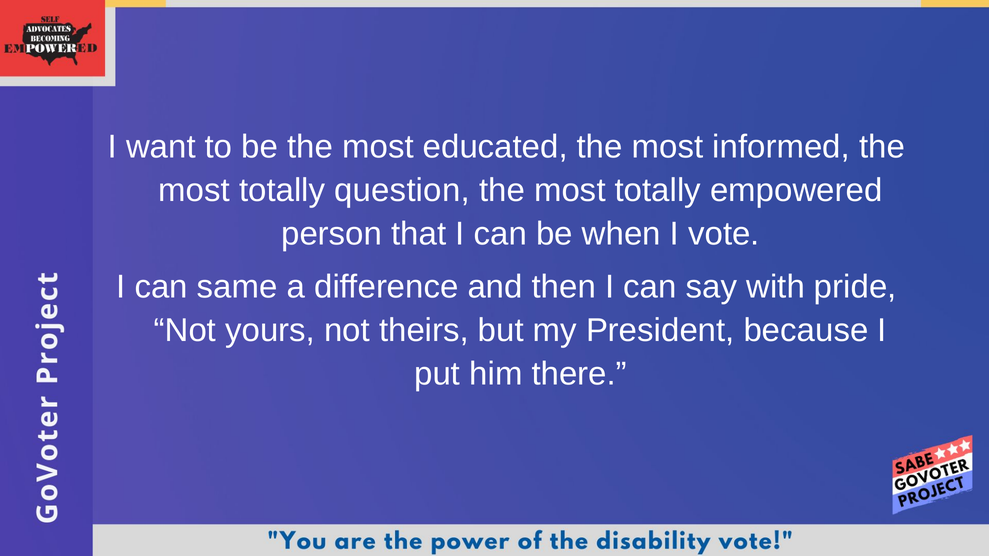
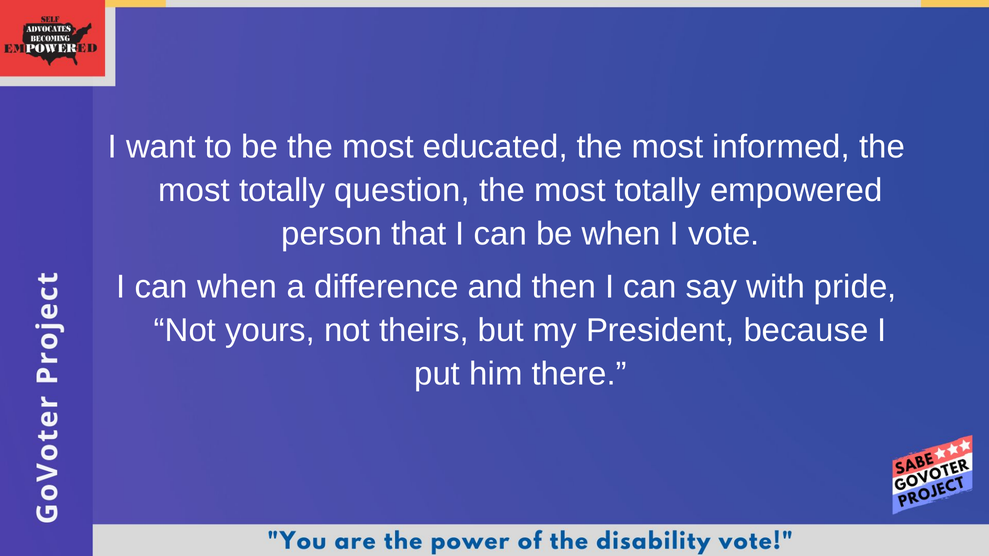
can same: same -> when (237, 287)
